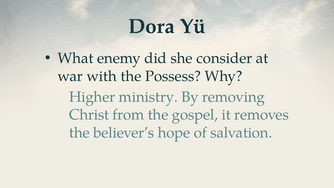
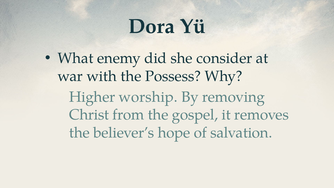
ministry: ministry -> worship (148, 97)
